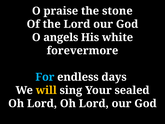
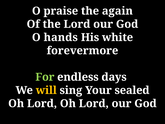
stone: stone -> again (117, 11)
angels: angels -> hands (61, 37)
For colour: light blue -> light green (45, 77)
